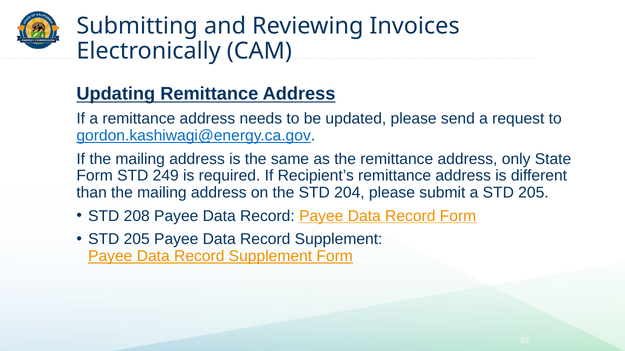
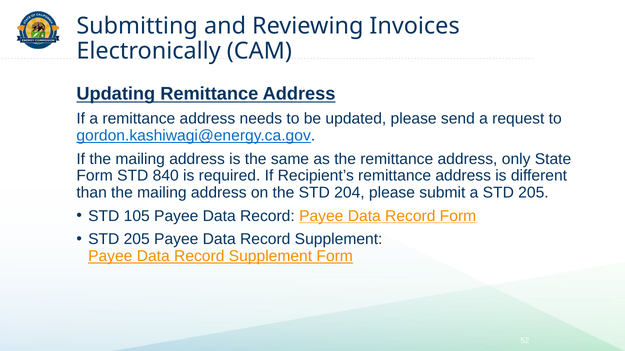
249: 249 -> 840 (166, 176)
208: 208 -> 105 (137, 216)
